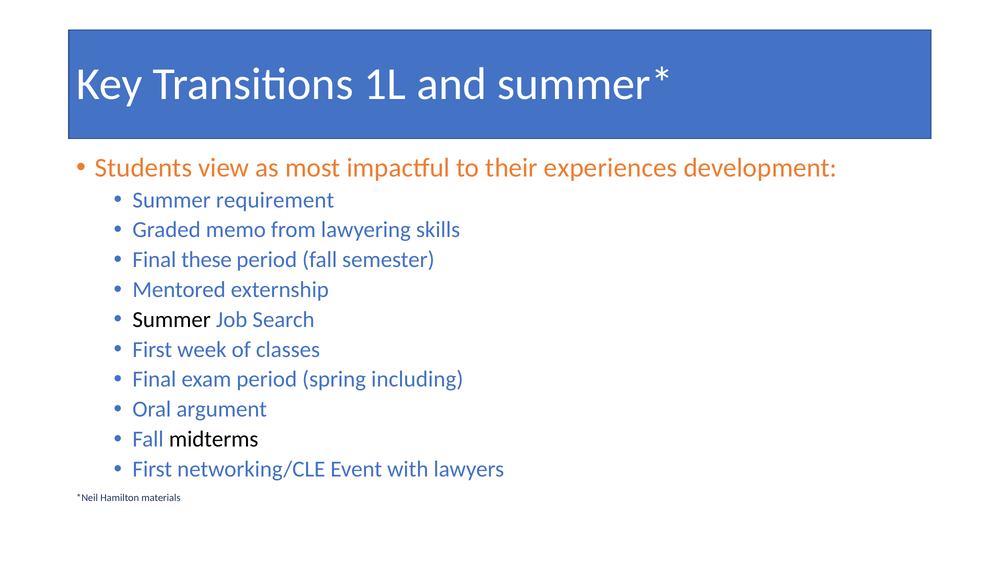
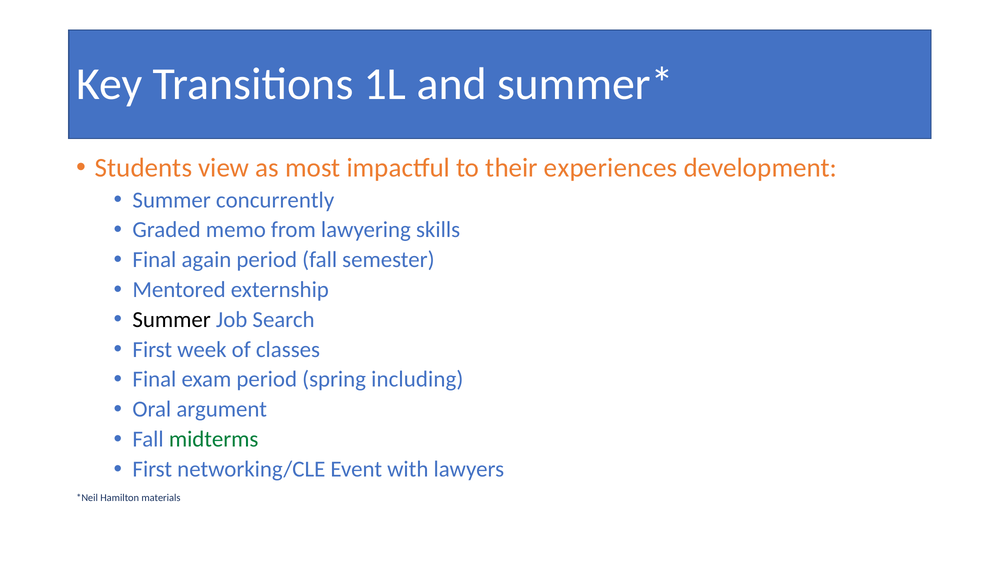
requirement: requirement -> concurrently (275, 200)
these: these -> again (206, 260)
midterms colour: black -> green (214, 440)
